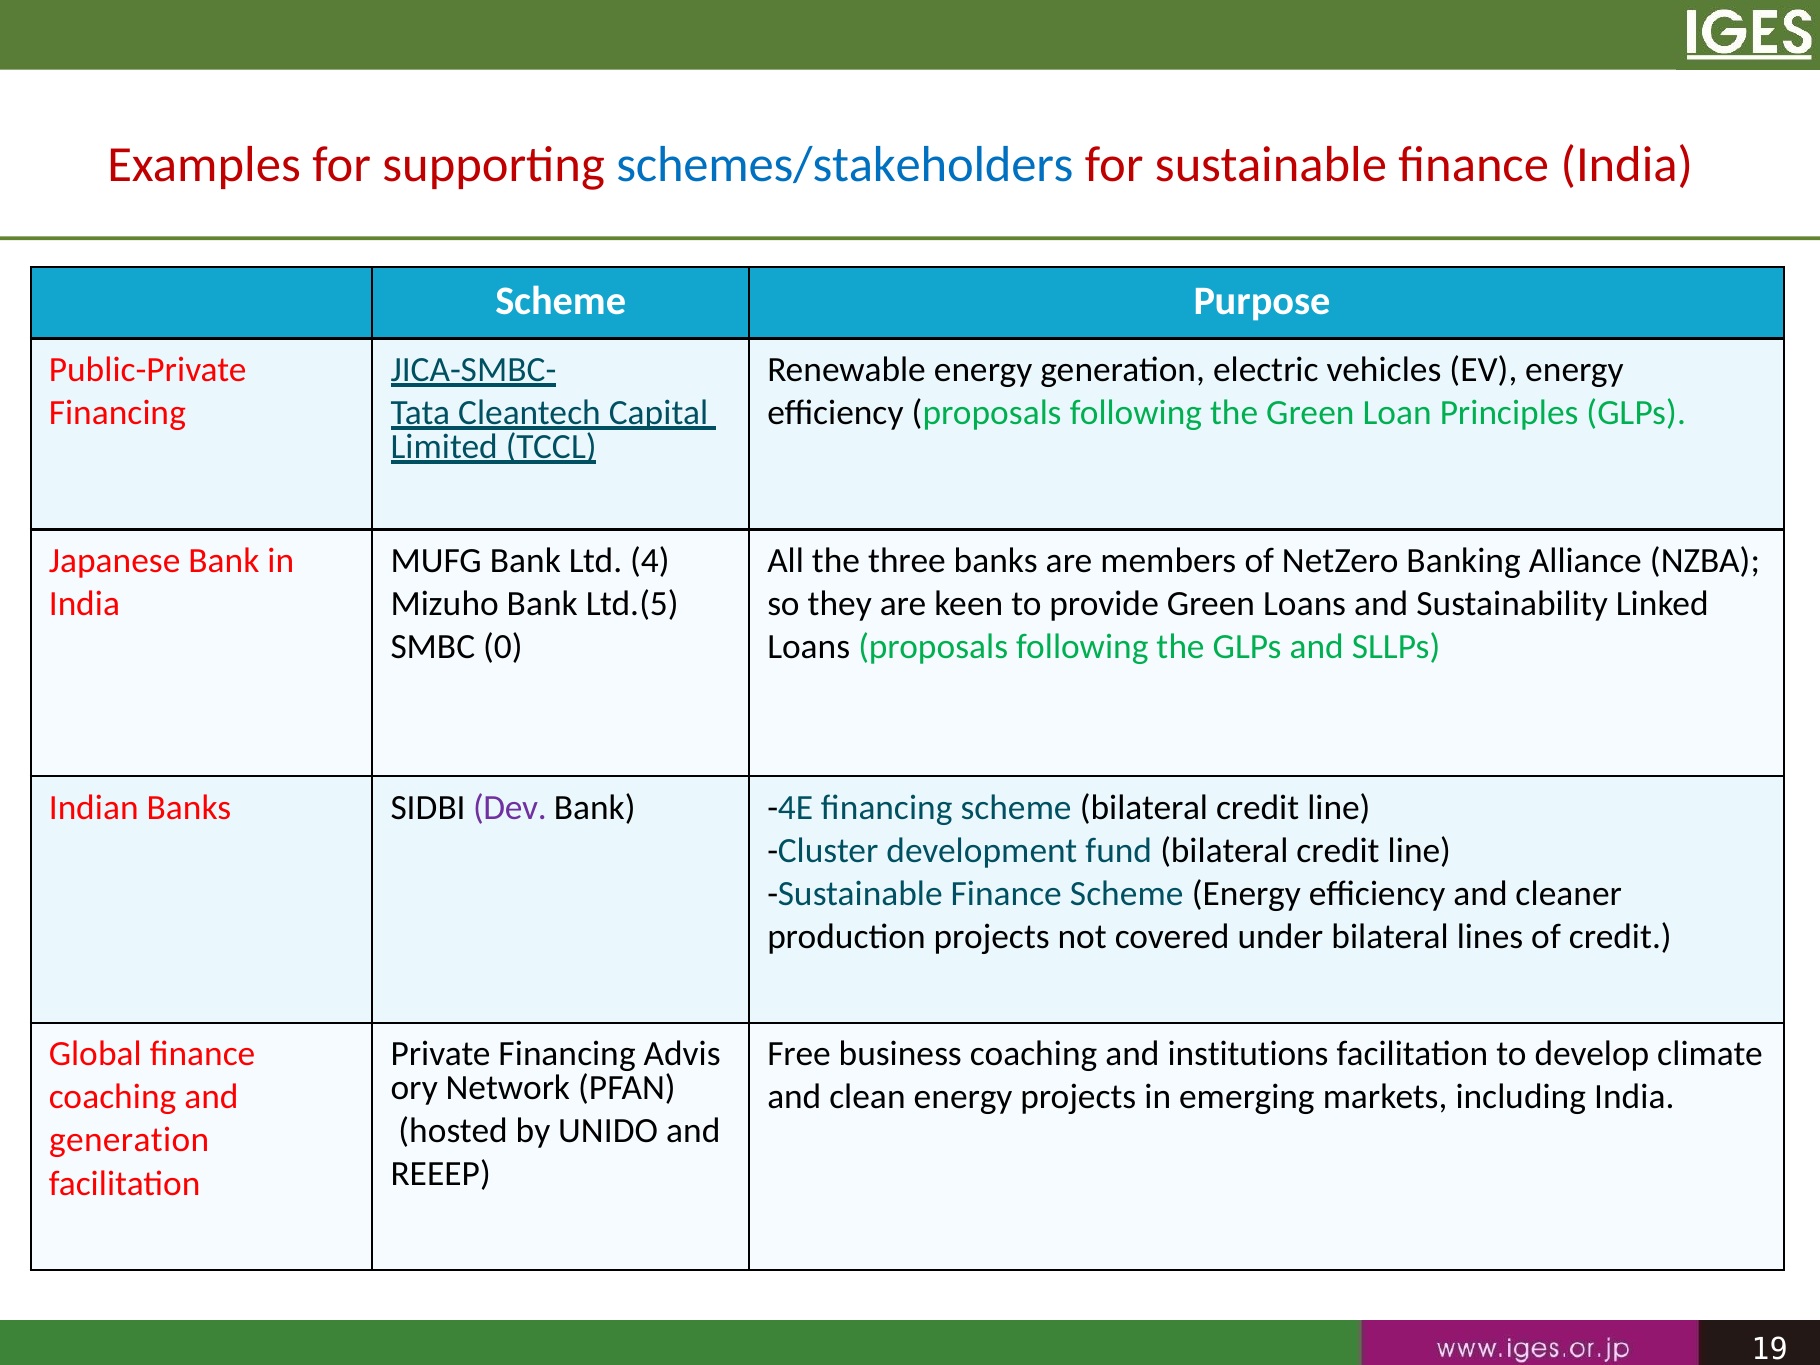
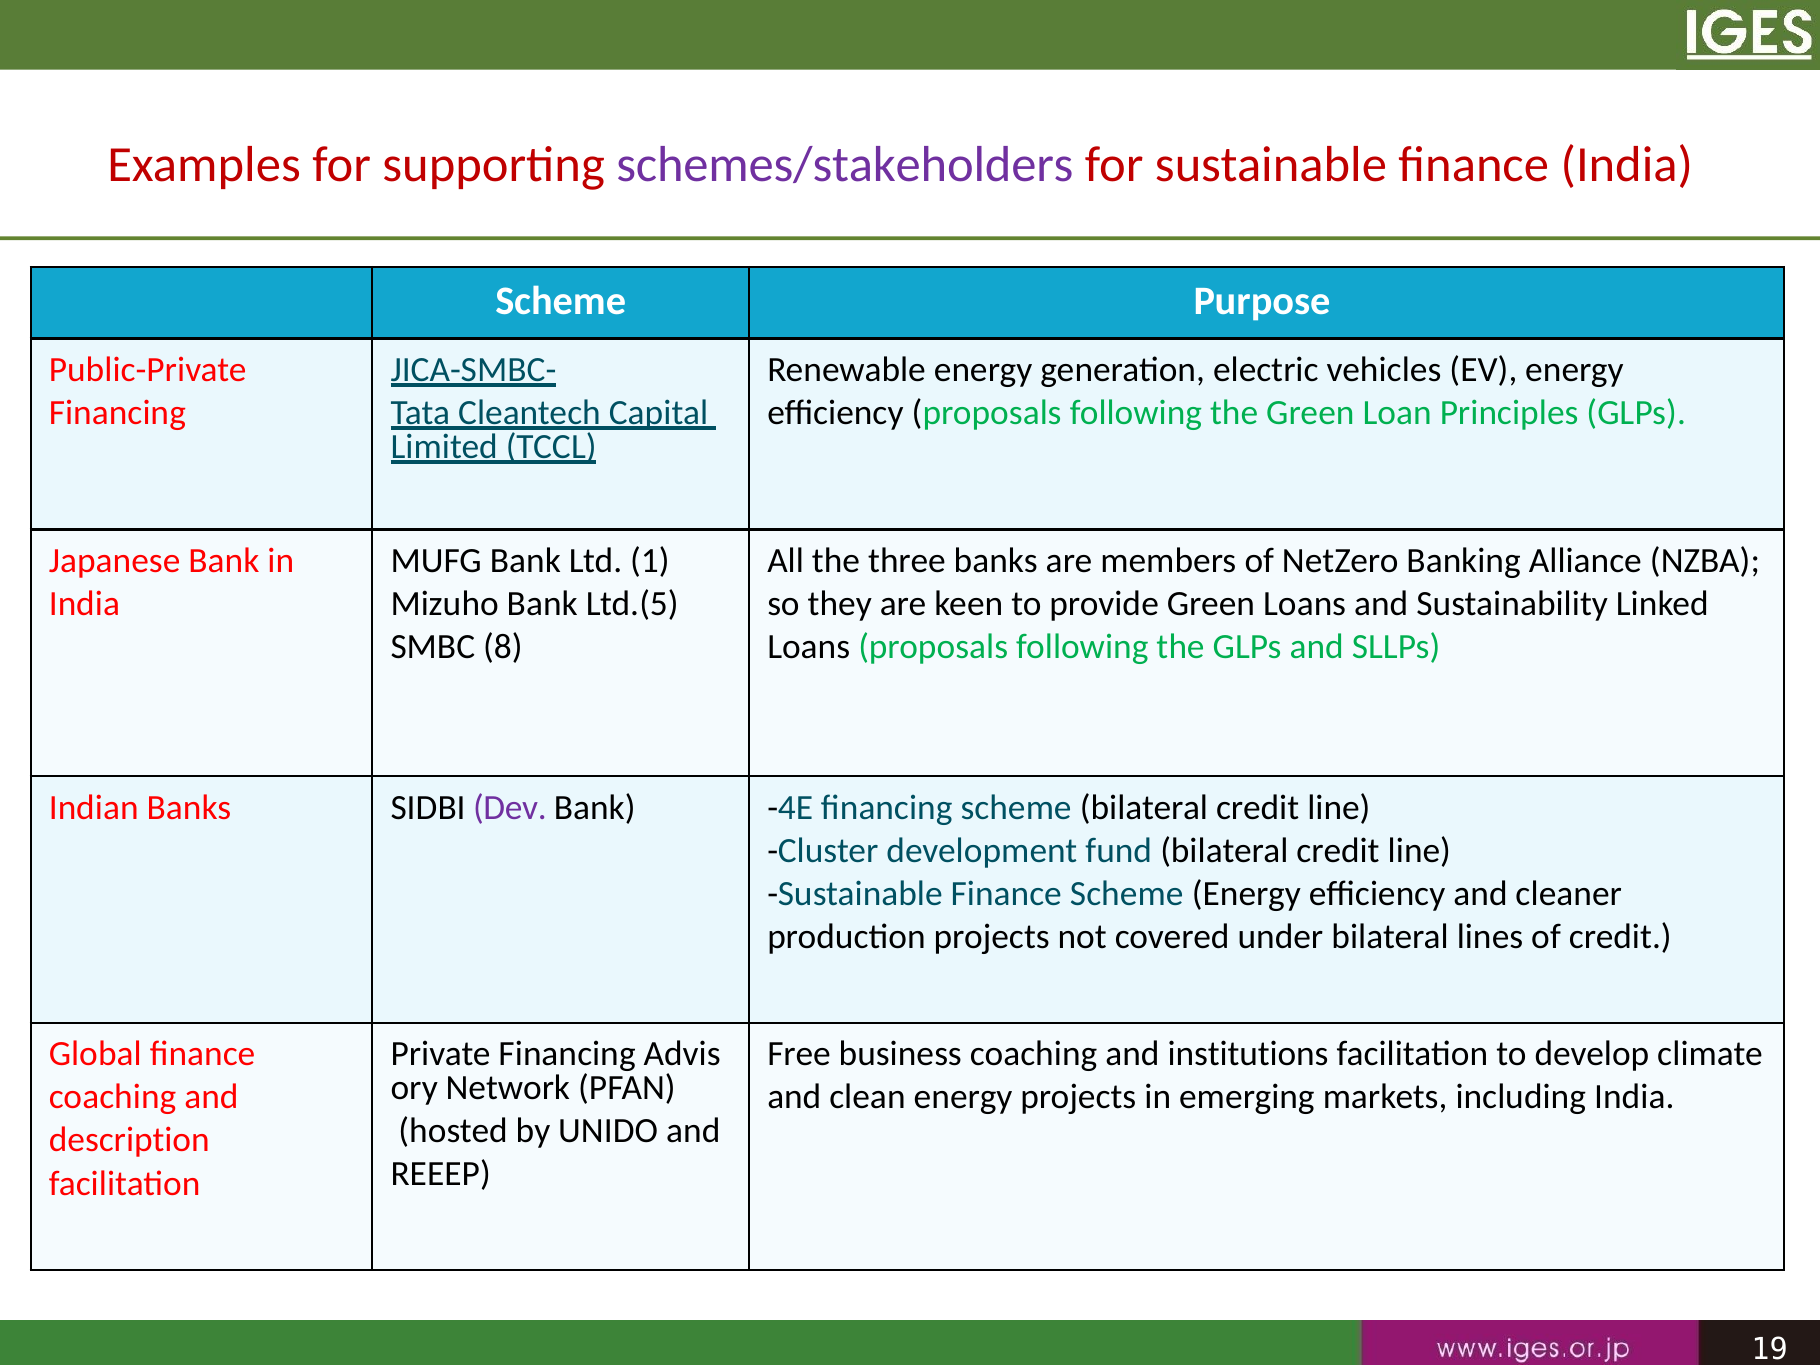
schemes/stakeholders colour: blue -> purple (845, 164)
4: 4 -> 1 (650, 561)
0: 0 -> 8 (503, 647)
generation: generation -> description (129, 1140)
